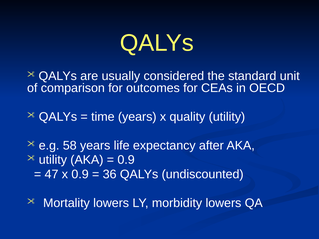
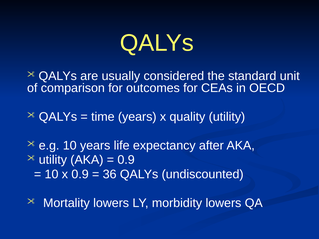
e.g 58: 58 -> 10 (70, 146)
47: 47 -> 10 (52, 174)
